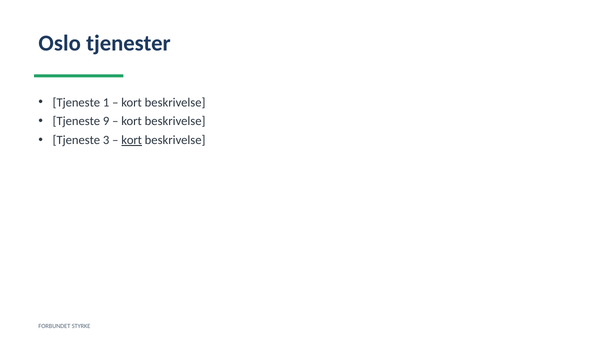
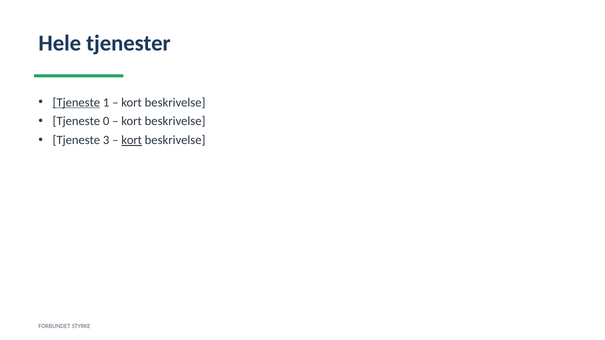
Oslo: Oslo -> Hele (60, 43)
Tjeneste underline: none -> present (76, 102)
9: 9 -> 0 (106, 121)
